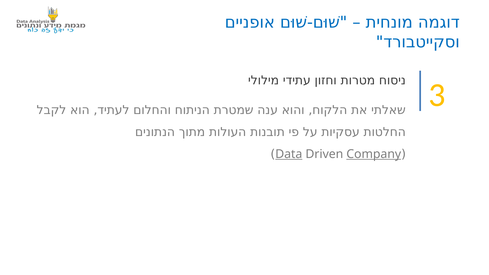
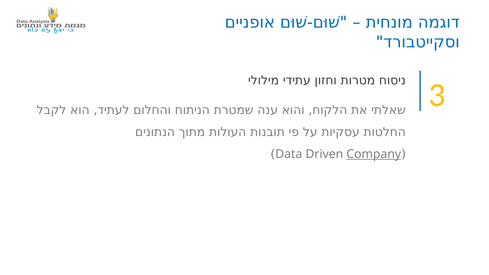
Data underline: present -> none (289, 154)
